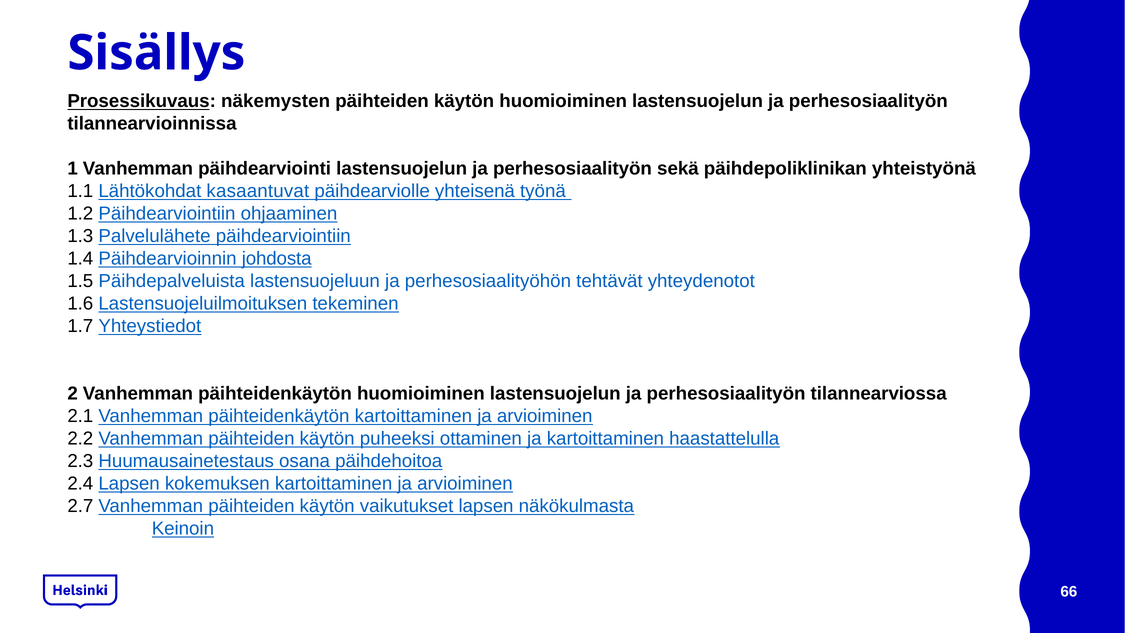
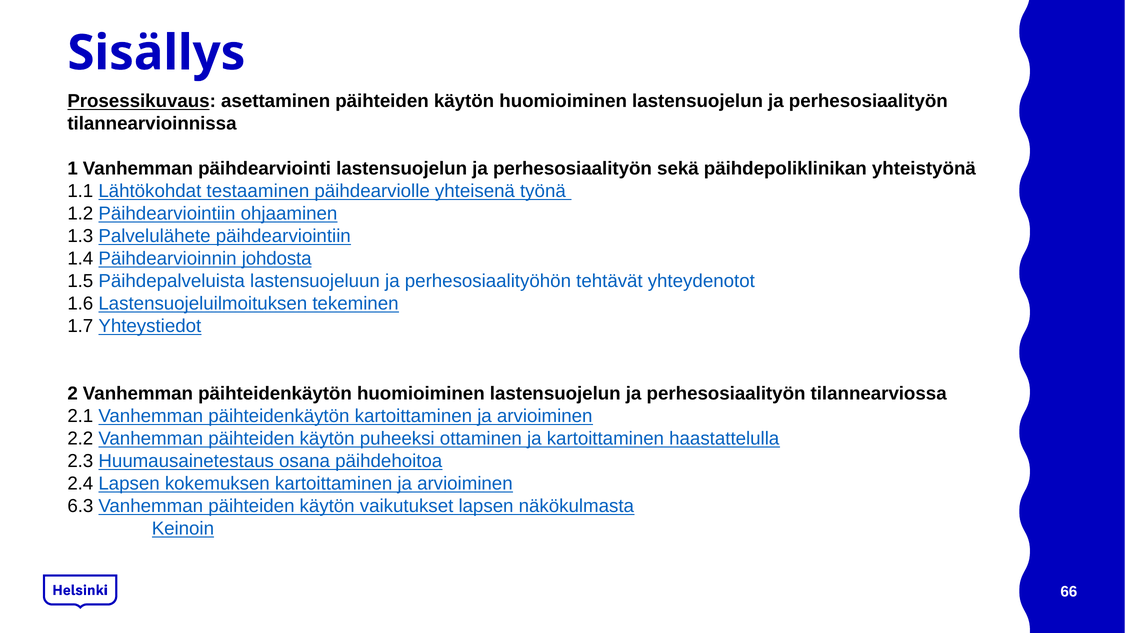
näkemysten: näkemysten -> asettaminen (276, 101)
kasaantuvat: kasaantuvat -> testaaminen (258, 191)
2.7: 2.7 -> 6.3 (80, 506)
